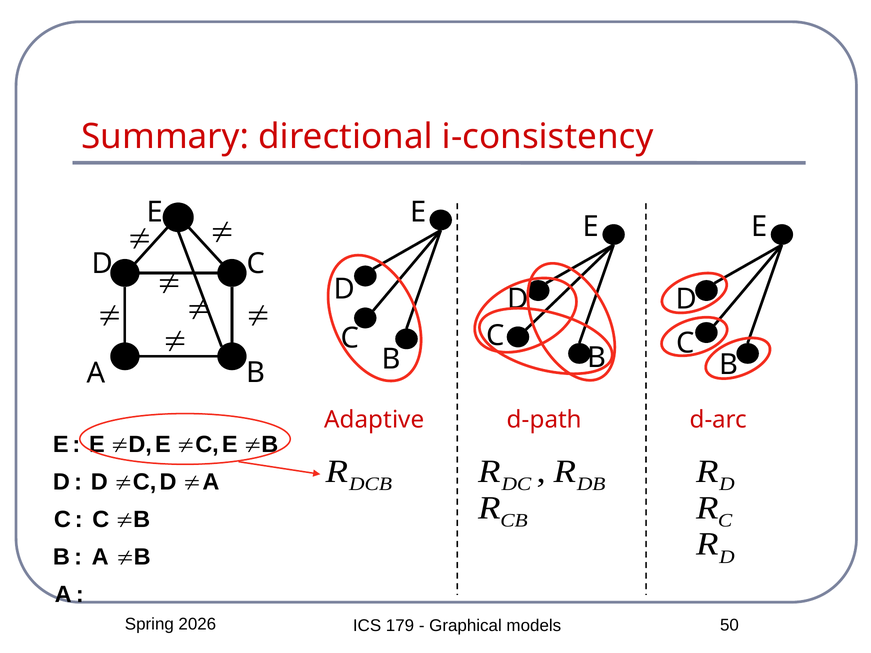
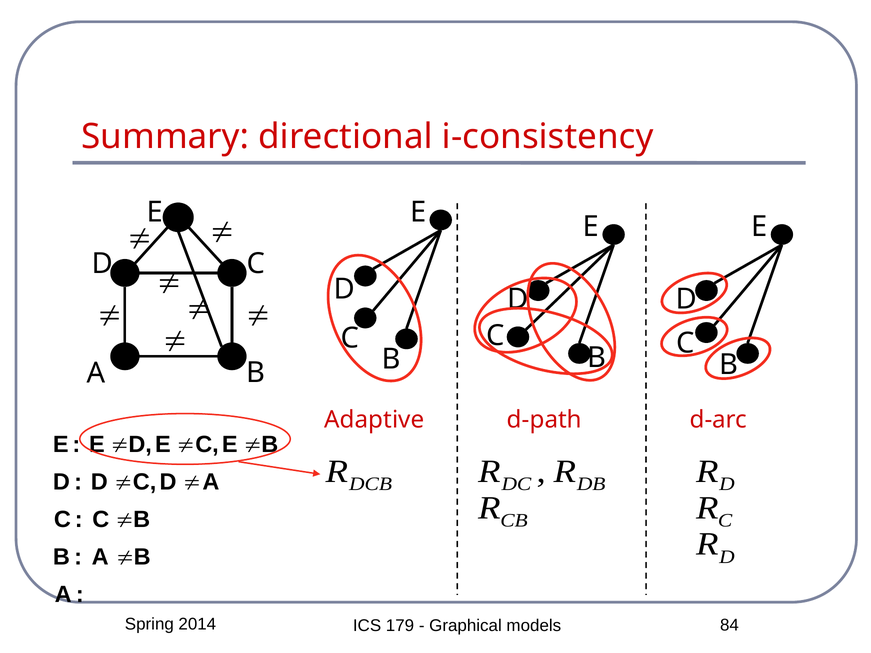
2026: 2026 -> 2014 (197, 625)
50: 50 -> 84 (729, 625)
